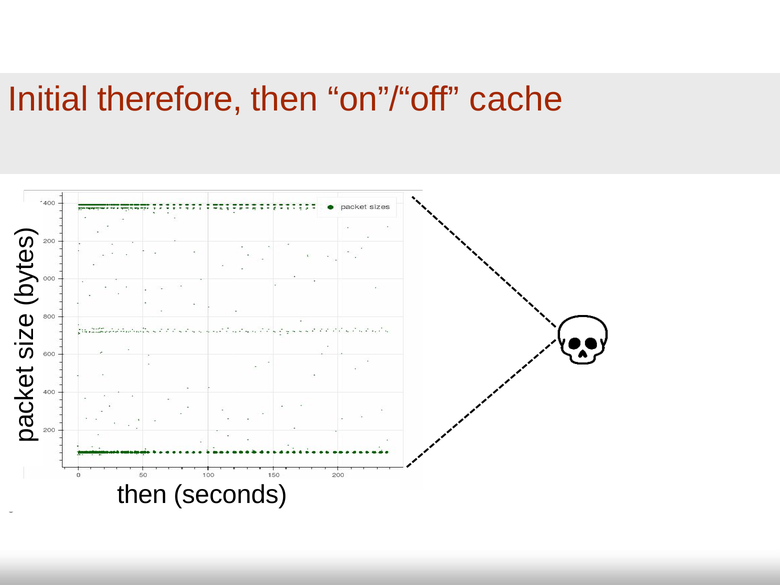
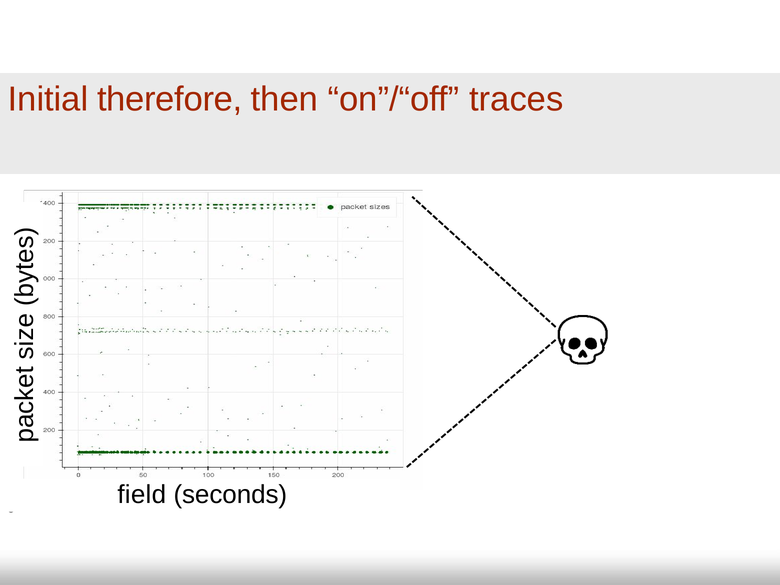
cache: cache -> traces (516, 100)
then: then -> field (142, 495)
